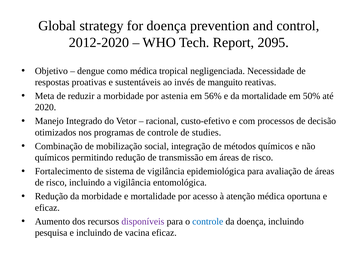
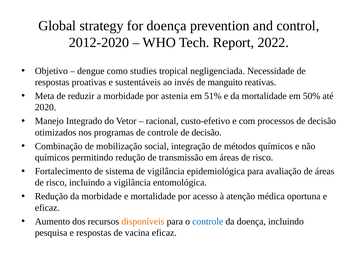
2095: 2095 -> 2022 (273, 42)
como médica: médica -> studies (143, 71)
56%: 56% -> 51% (213, 96)
controle de studies: studies -> decisão (207, 132)
disponíveis colour: purple -> orange (143, 221)
e incluindo: incluindo -> respostas (94, 232)
